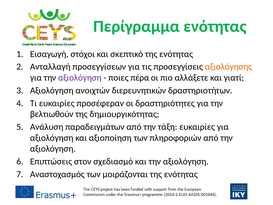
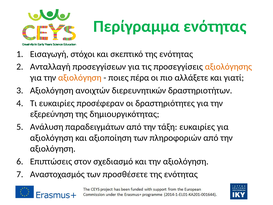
αξιολόγηση colour: purple -> orange (80, 78)
βελτιωθούν: βελτιωθούν -> εξερεύνηση (52, 114)
μοιράζονται: μοιράζονται -> προσθέσετε (125, 174)
